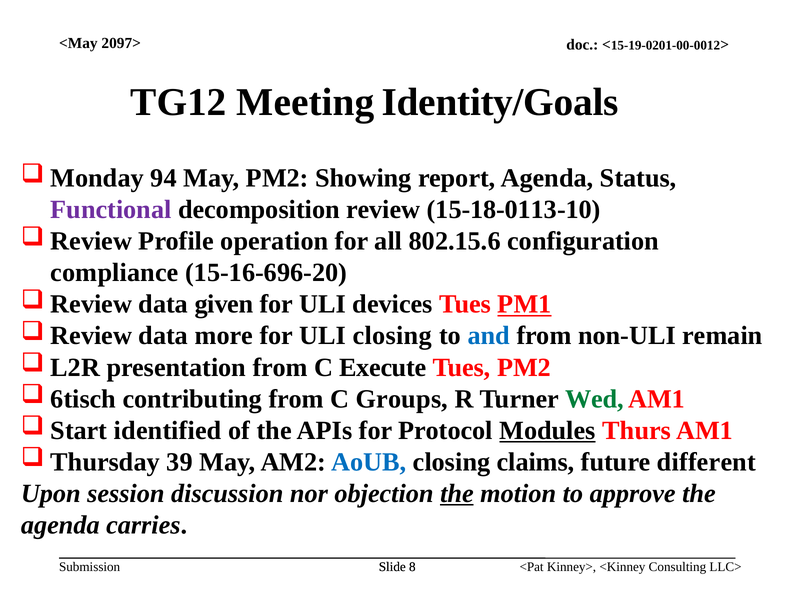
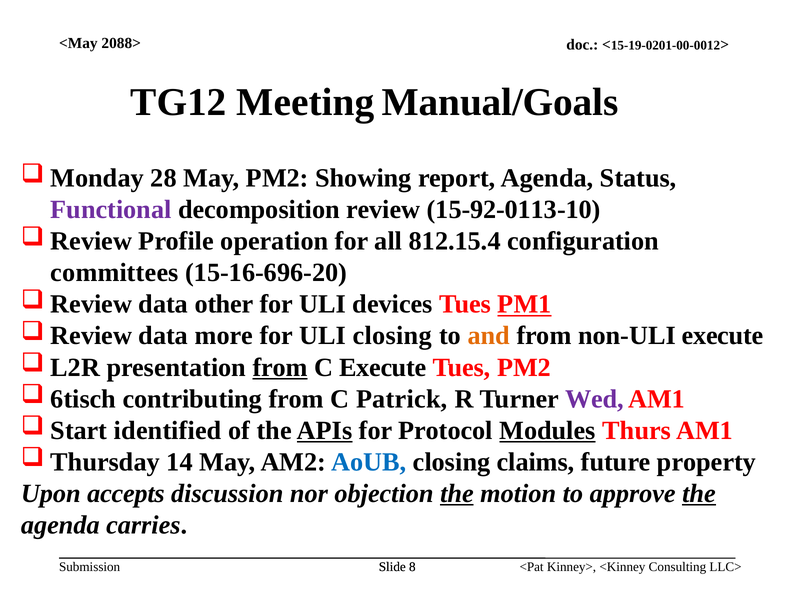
2097>: 2097> -> 2088> (121, 43)
Identity/Goals: Identity/Goals -> Manual/Goals (500, 102)
94: 94 -> 28 (164, 178)
15-18-0113-10: 15-18-0113-10 -> 15-92-0113-10 (514, 210)
802.15.6: 802.15.6 -> 812.15.4 (455, 241)
compliance: compliance -> committees (114, 273)
given: given -> other (224, 304)
and colour: blue -> orange (489, 336)
non-ULI remain: remain -> execute (723, 336)
from underline: none -> present (280, 367)
Groups: Groups -> Patrick (402, 399)
Wed colour: green -> purple (594, 399)
APIs underline: none -> present (325, 430)
39: 39 -> 14 (180, 462)
different: different -> property (706, 462)
session: session -> accepts (126, 493)
the underline: none -> present (699, 493)
